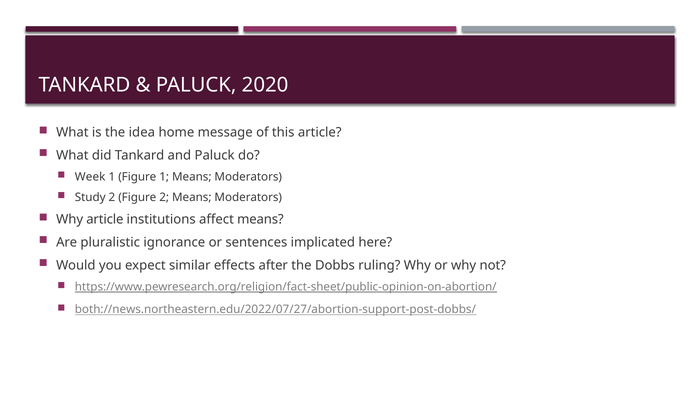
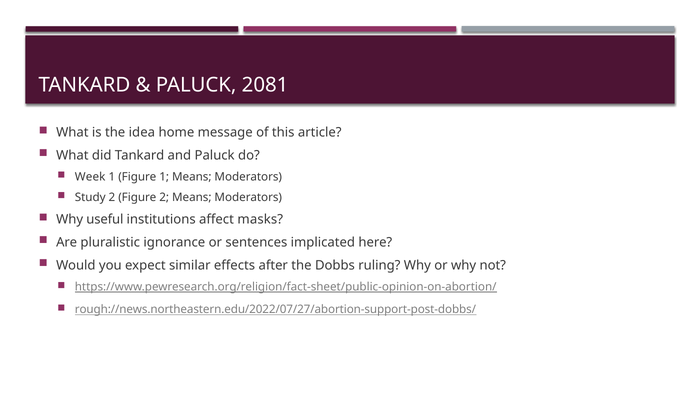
2020: 2020 -> 2081 (265, 85)
Why article: article -> useful (105, 219)
affect means: means -> masks (260, 219)
both://news.northeastern.edu/2022/07/27/abortion-support-post-dobbs/: both://news.northeastern.edu/2022/07/27/abortion-support-post-dobbs/ -> rough://news.northeastern.edu/2022/07/27/abortion-support-post-dobbs/ (275, 309)
